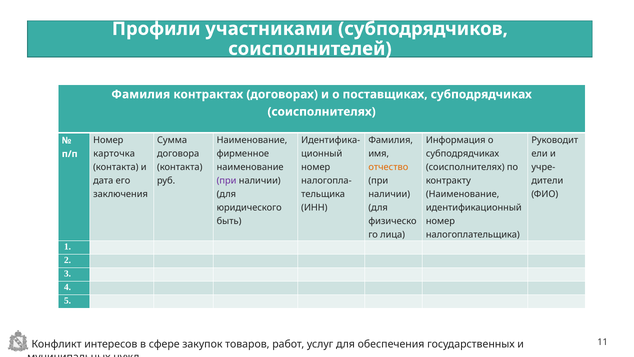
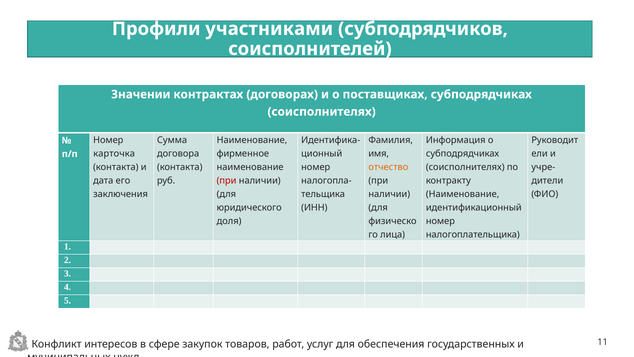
Фамилия: Фамилия -> Значении (141, 94)
при colour: purple -> red (227, 181)
быть: быть -> доля (229, 221)
